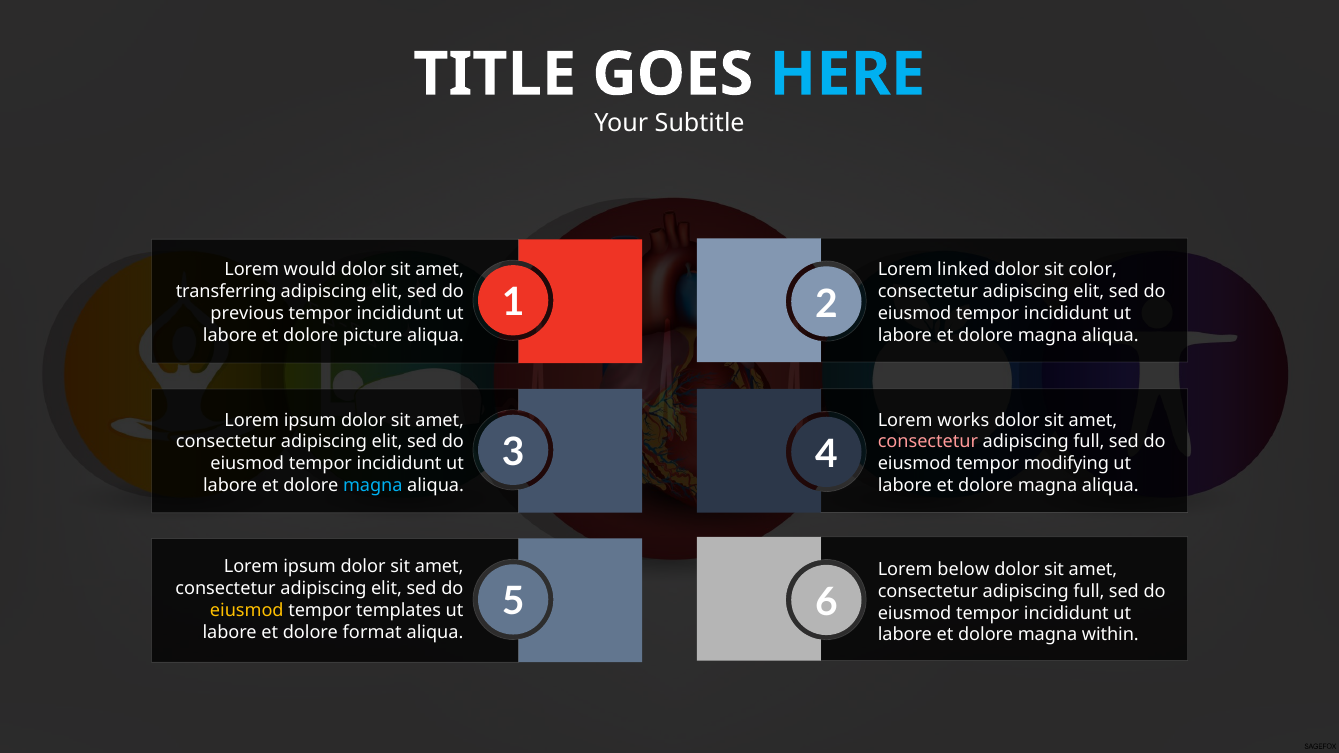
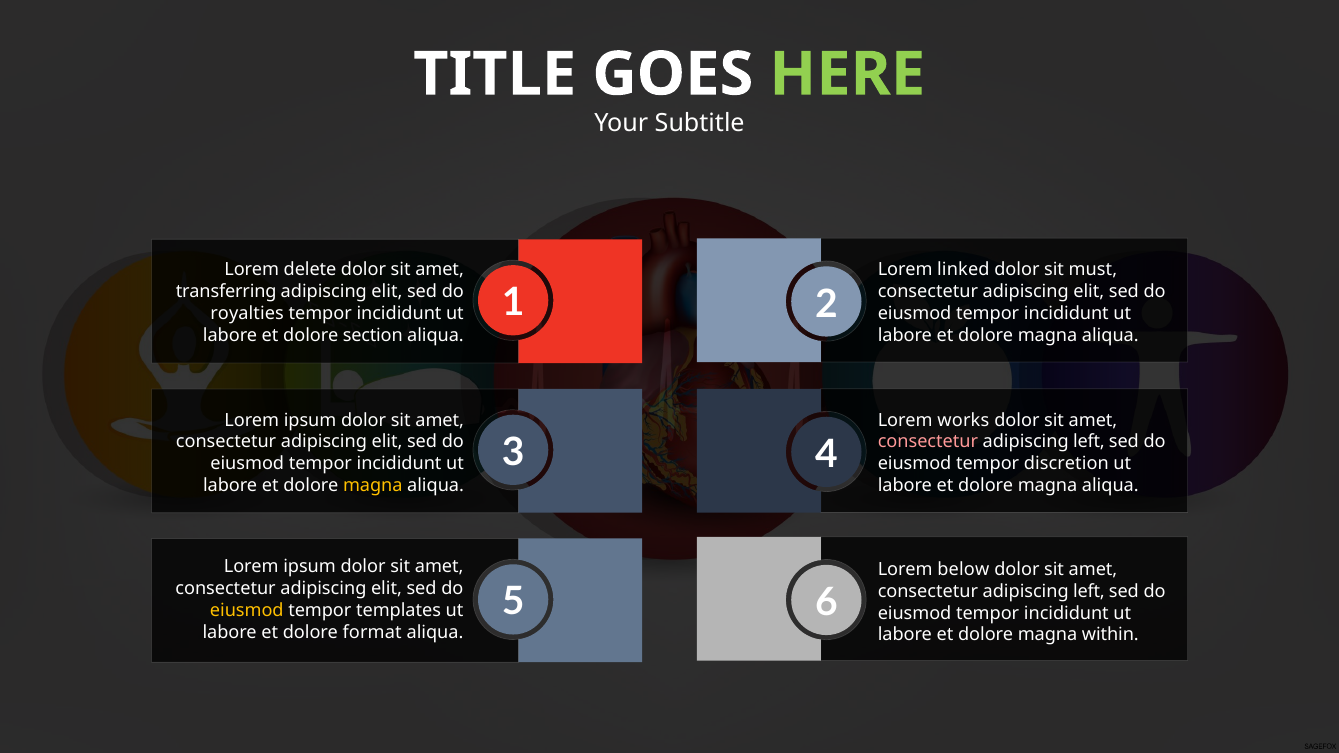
HERE colour: light blue -> light green (847, 74)
would: would -> delete (310, 270)
color: color -> must (1093, 270)
previous: previous -> royalties (247, 313)
picture: picture -> section (373, 335)
full: full -> left (1089, 442)
modifying: modifying -> discretion (1066, 464)
magna colour: light blue -> yellow (373, 486)
full: full -> left (1089, 591)
